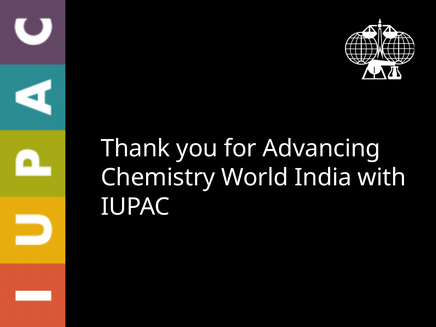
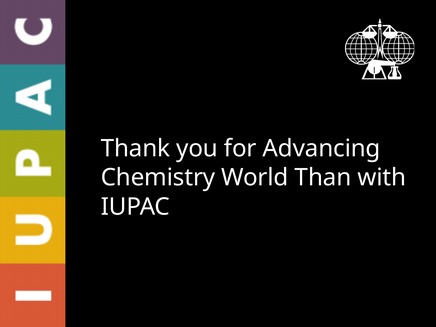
India: India -> Than (323, 178)
